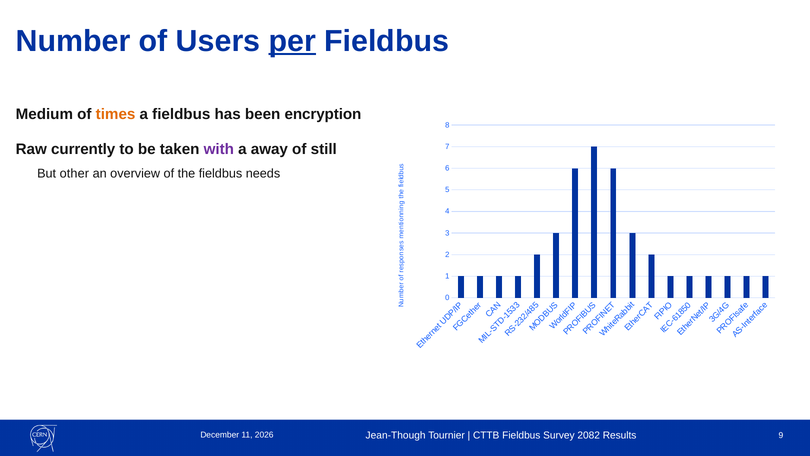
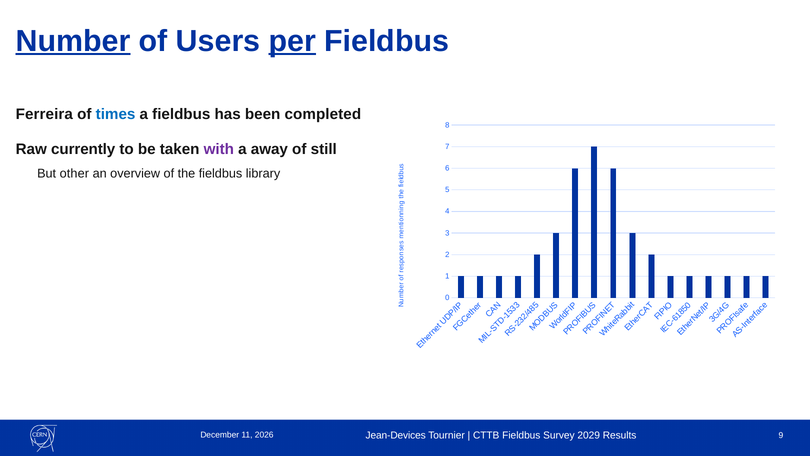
Number underline: none -> present (73, 41)
Medium: Medium -> Ferreira (44, 114)
times colour: orange -> blue (116, 114)
encryption: encryption -> completed (323, 114)
needs: needs -> library (263, 174)
Jean-Though: Jean-Though -> Jean-Devices (396, 435)
2082: 2082 -> 2029 (589, 435)
